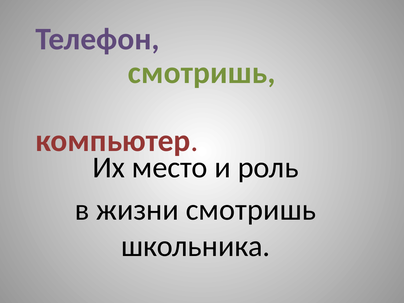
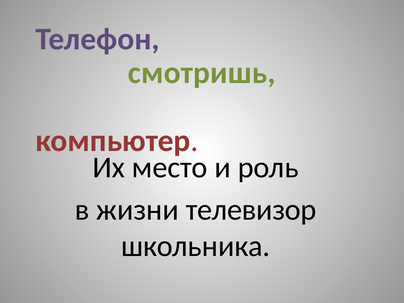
жизни смотришь: смотришь -> телевизор (251, 210)
